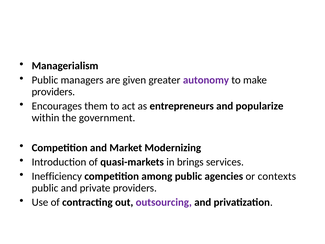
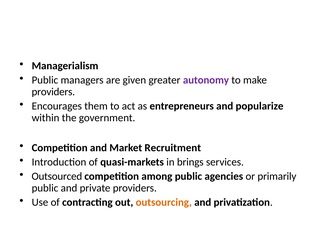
Modernizing: Modernizing -> Recruitment (173, 148)
Inefficiency: Inefficiency -> Outsourced (57, 176)
contexts: contexts -> primarily (277, 176)
outsourcing colour: purple -> orange (164, 202)
